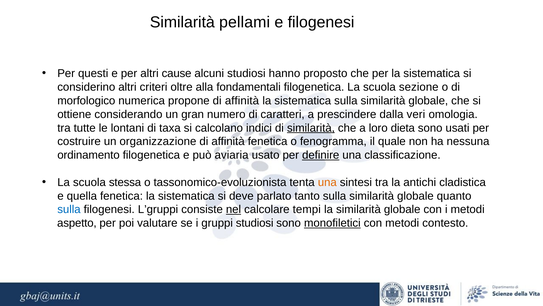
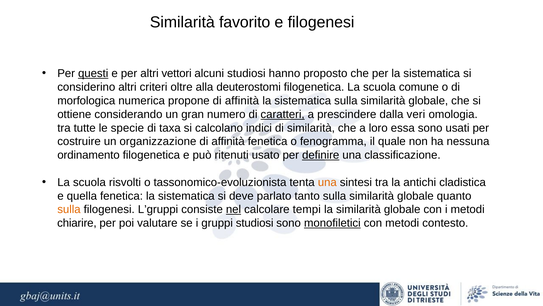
pellami: pellami -> favorito (245, 22)
questi underline: none -> present (93, 73)
cause: cause -> vettori (177, 73)
fondamentali: fondamentali -> deuterostomi (249, 87)
sezione: sezione -> comune (419, 87)
morfologico: morfologico -> morfologica (86, 101)
caratteri underline: none -> present (283, 114)
lontani: lontani -> specie (127, 128)
similarità underline: present -> none (311, 128)
dieta: dieta -> essa (403, 128)
aviaria: aviaria -> ritenuti (232, 155)
stessa: stessa -> risvolti (125, 182)
sulla colour: blue -> orange (69, 209)
aspetto: aspetto -> chiarire (77, 223)
